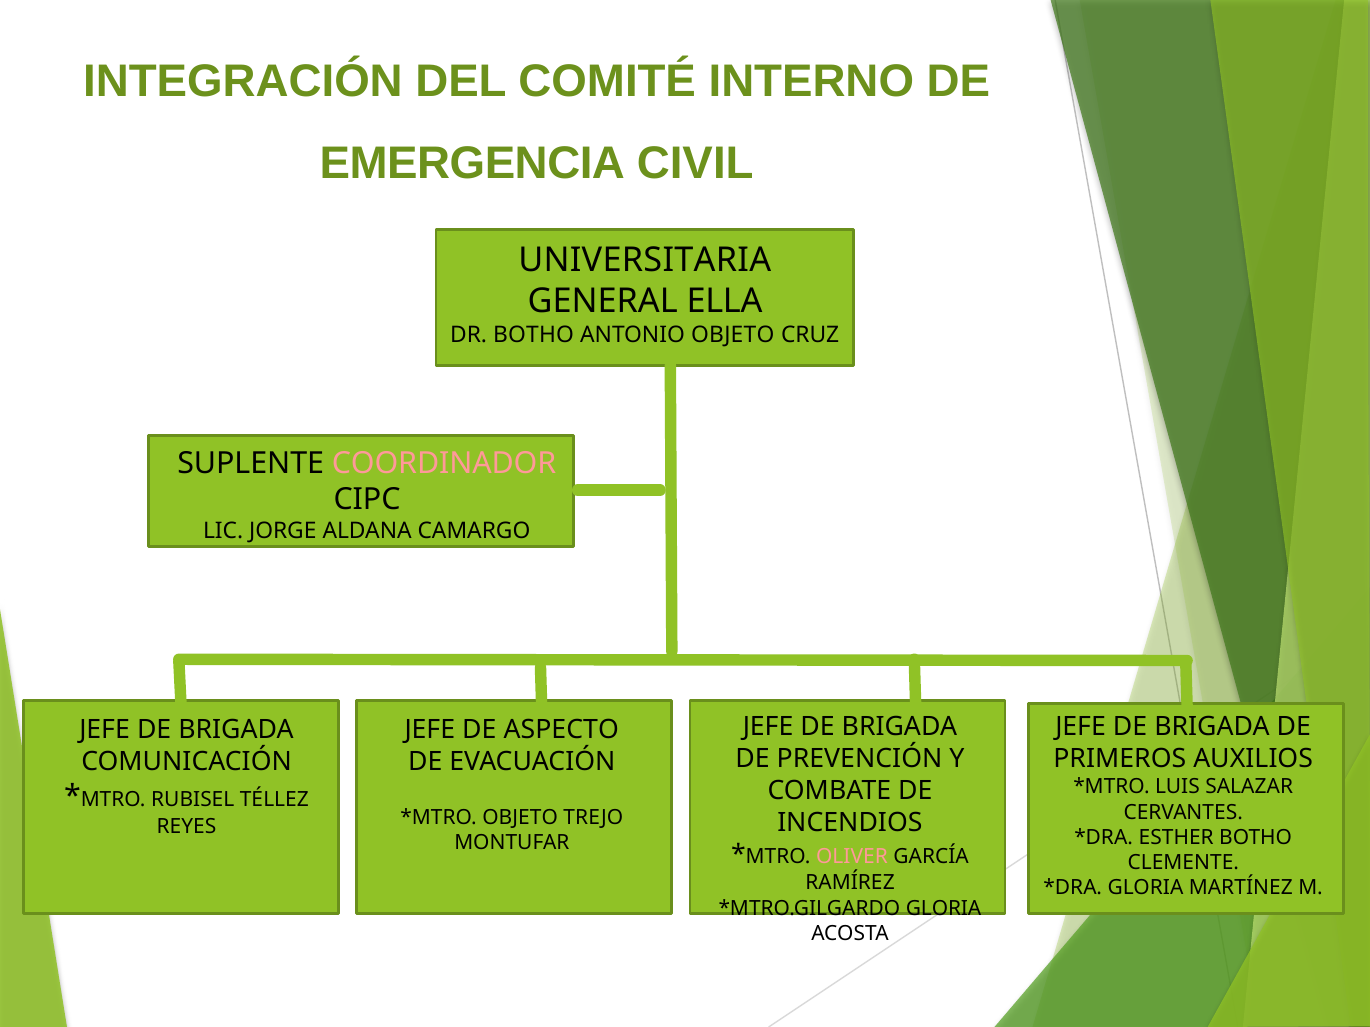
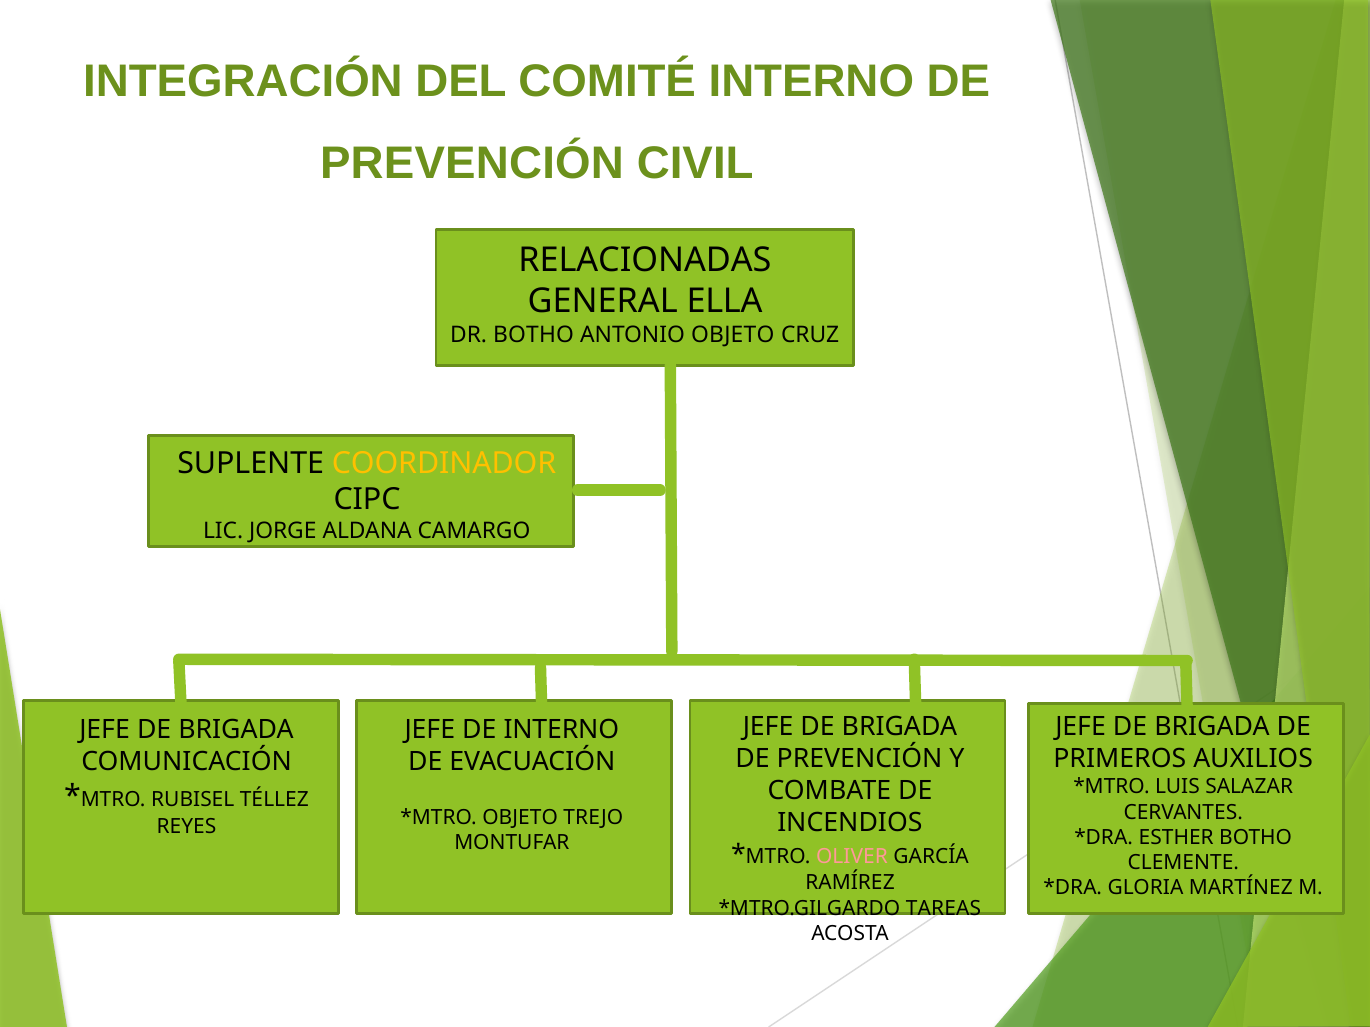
EMERGENCIA: EMERGENCIA -> PREVENCIÓN (472, 164)
UNIVERSITARIA: UNIVERSITARIA -> RELACIONADAS (645, 260)
COORDINADOR colour: pink -> yellow (444, 464)
DE ASPECTO: ASPECTO -> INTERNO (561, 730)
GLORIA: GLORIA -> TAREAS (943, 909)
